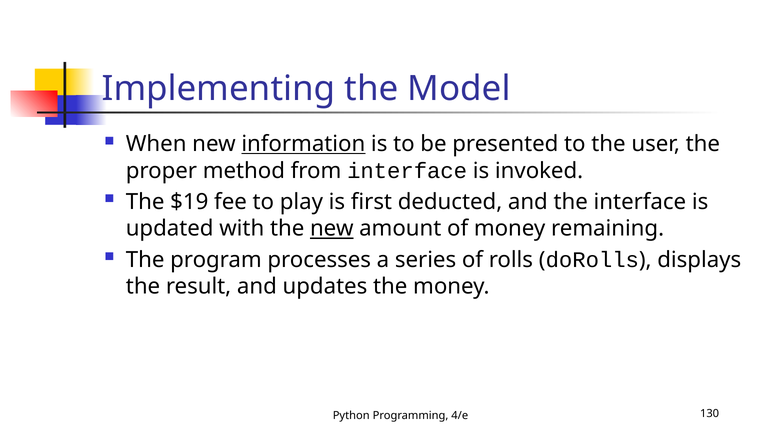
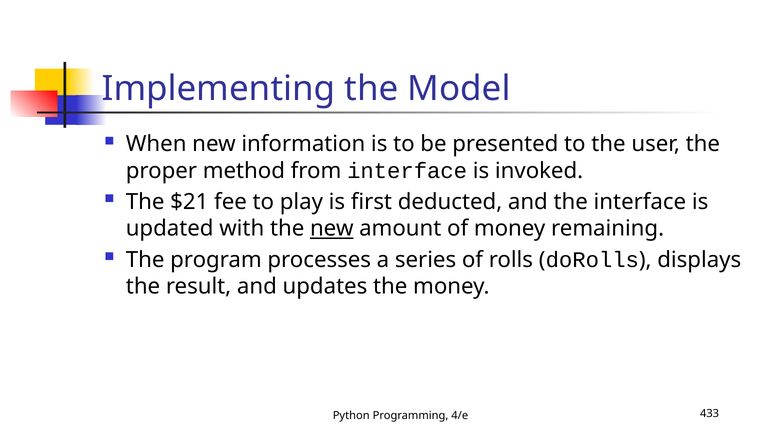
information underline: present -> none (303, 144)
$19: $19 -> $21 (189, 202)
130: 130 -> 433 (710, 414)
